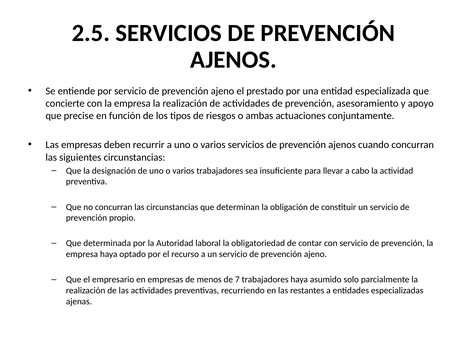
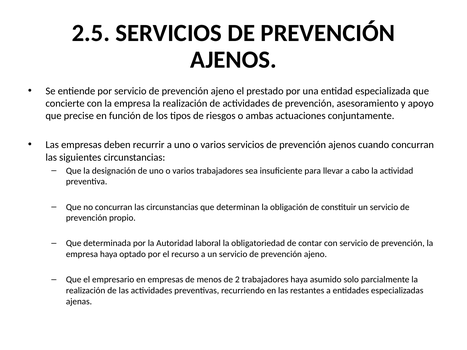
7: 7 -> 2 (237, 280)
